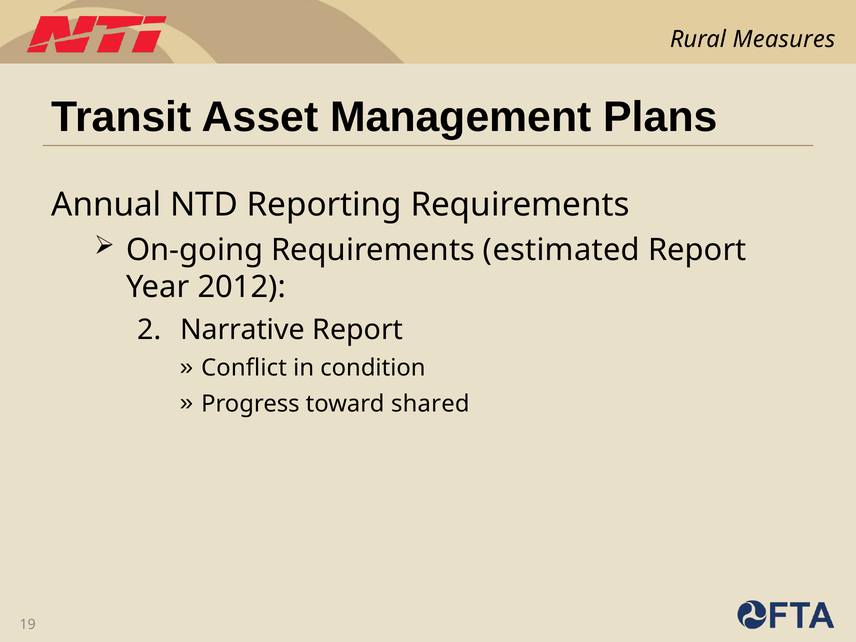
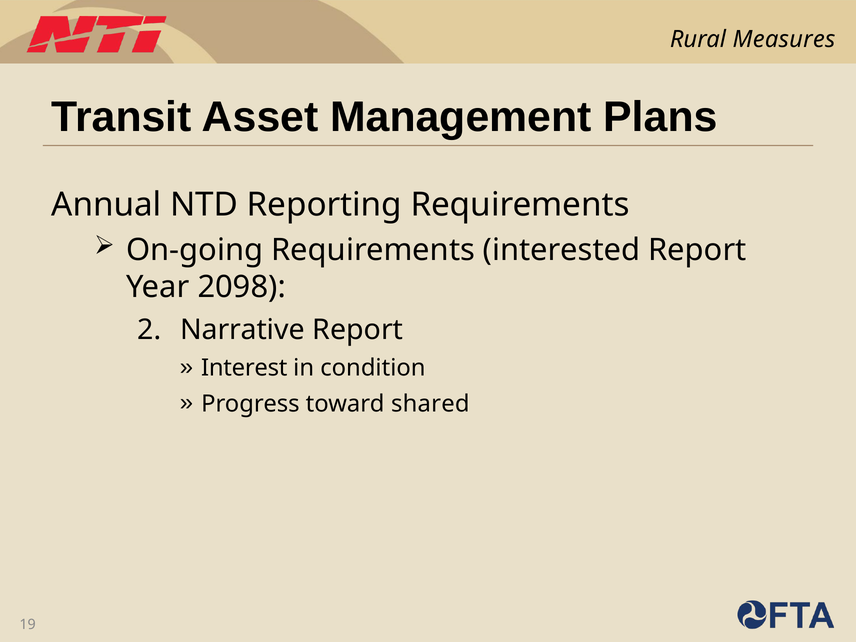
estimated: estimated -> interested (562, 250)
2012: 2012 -> 2098 (242, 287)
Conflict: Conflict -> Interest (244, 368)
